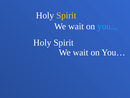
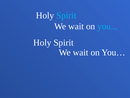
Spirit colour: yellow -> light blue (66, 15)
